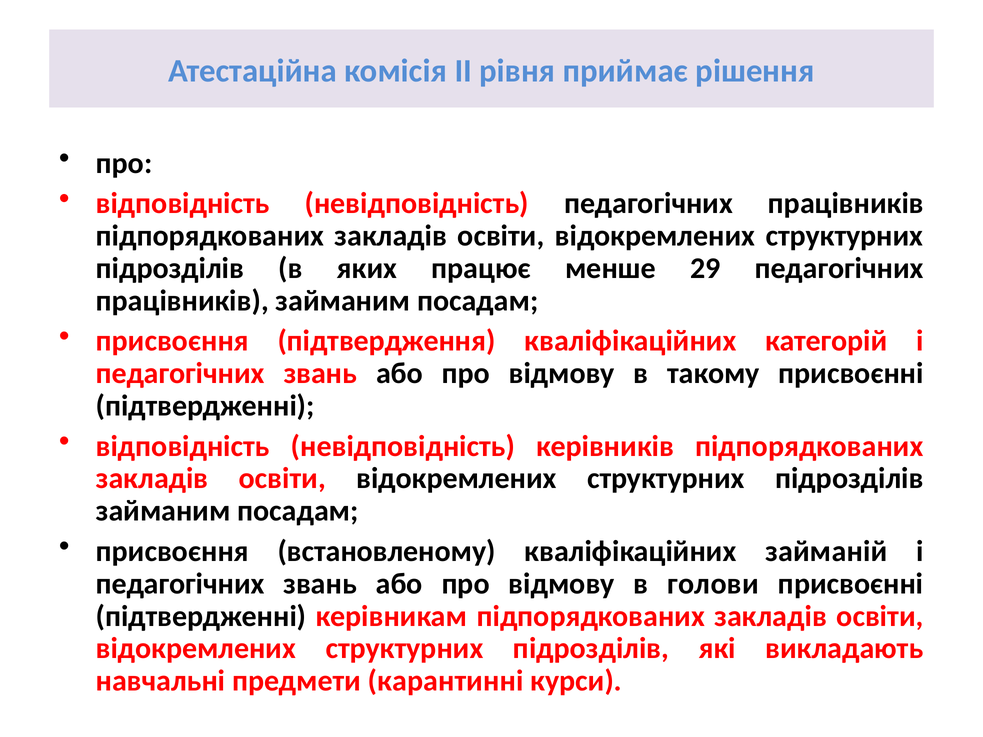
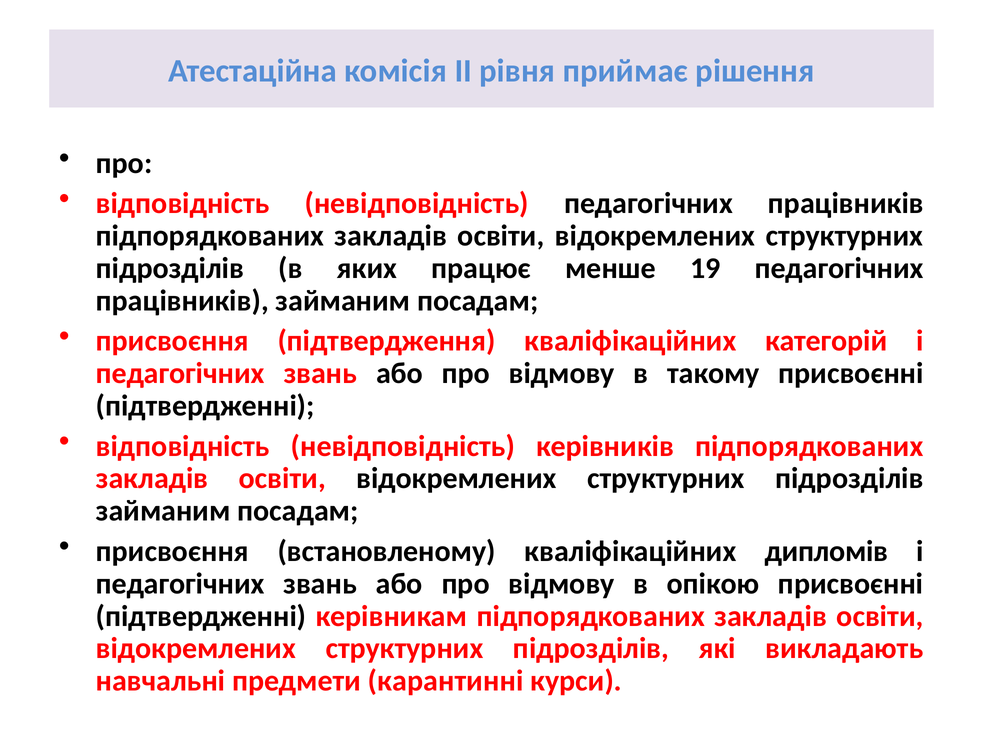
29: 29 -> 19 (705, 268)
займаній: займаній -> дипломів (826, 551)
голови: голови -> опікою (713, 584)
